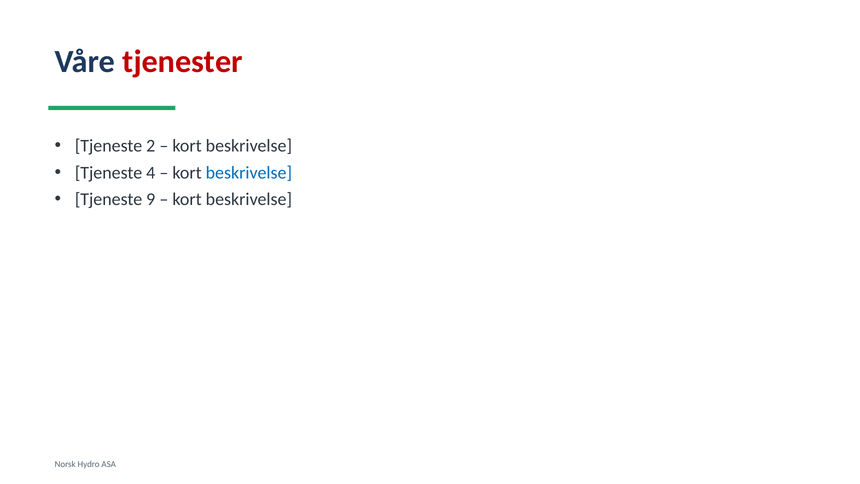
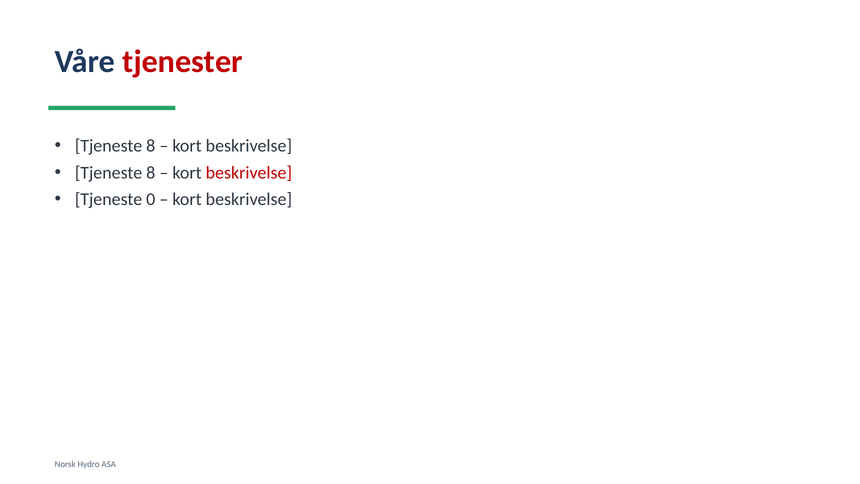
2: 2 -> 8 (151, 146)
4: 4 -> 8 (151, 173)
beskrivelse colour: blue -> red (249, 173)
9: 9 -> 0 (151, 199)
